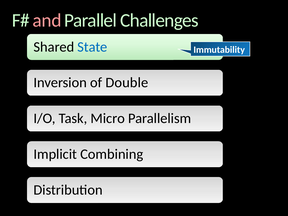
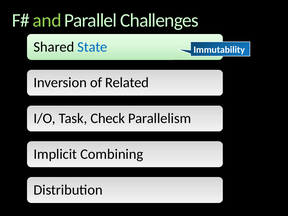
and colour: pink -> light green (47, 20)
Double: Double -> Related (127, 83)
Micro: Micro -> Check (108, 118)
